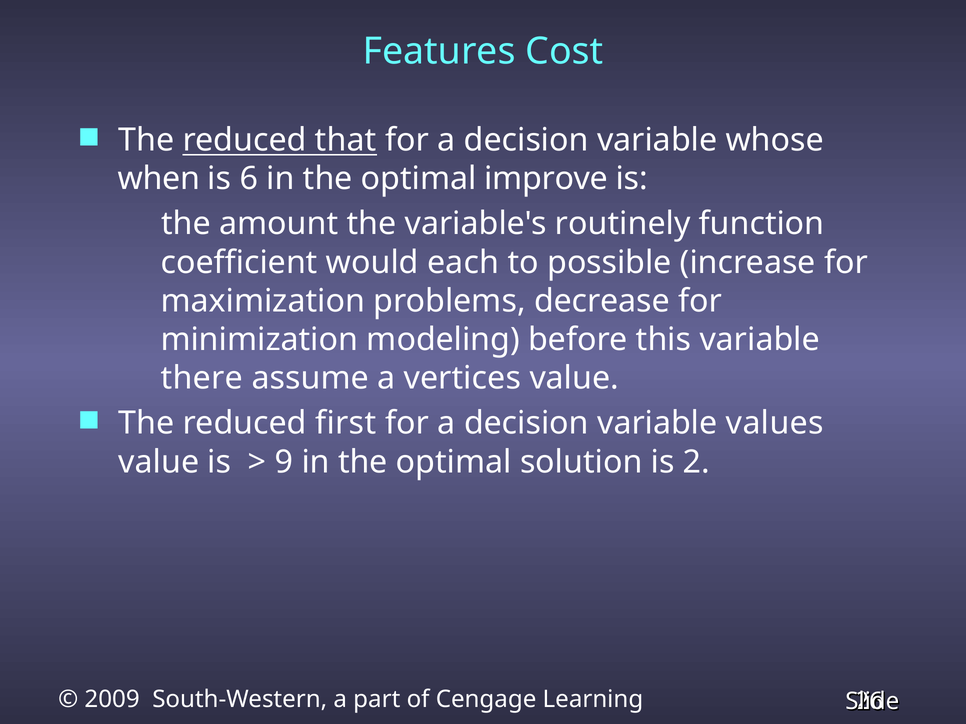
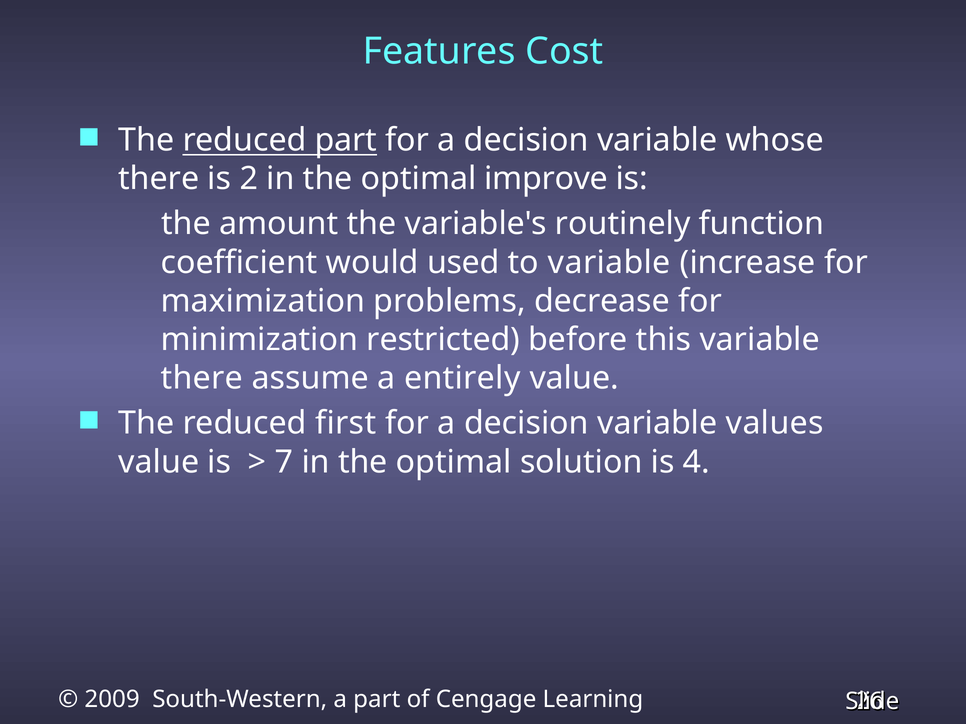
reduced that: that -> part (346, 140)
when: when -> there (159, 179)
6: 6 -> 2 (249, 179)
each: each -> used (463, 263)
to possible: possible -> variable (609, 263)
modeling: modeling -> restricted (443, 340)
vertices: vertices -> entirely (462, 379)
9: 9 -> 7 (284, 462)
2: 2 -> 4 (696, 462)
